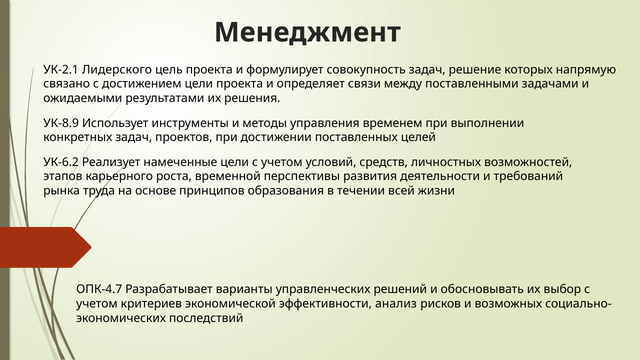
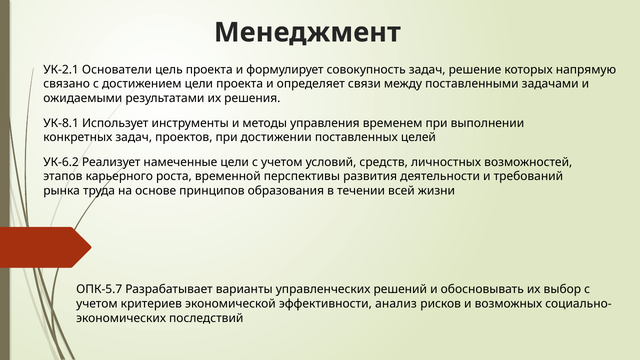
Лидерского: Лидерского -> Основатели (117, 70)
УК-8.9: УК-8.9 -> УК-8.1 (61, 123)
ОПК-4.7: ОПК-4.7 -> ОПК-5.7 (99, 289)
